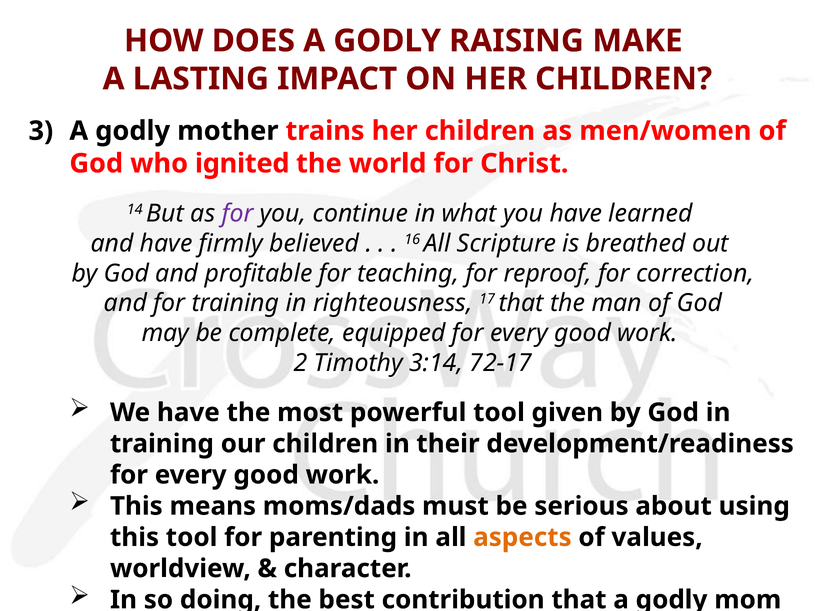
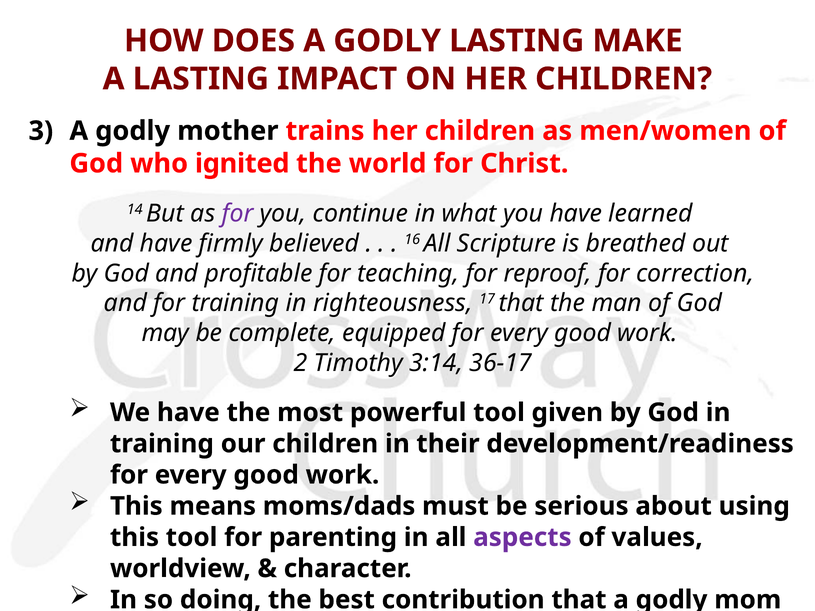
GODLY RAISING: RAISING -> LASTING (517, 41)
72-17: 72-17 -> 36-17 (501, 363)
aspects colour: orange -> purple (522, 538)
